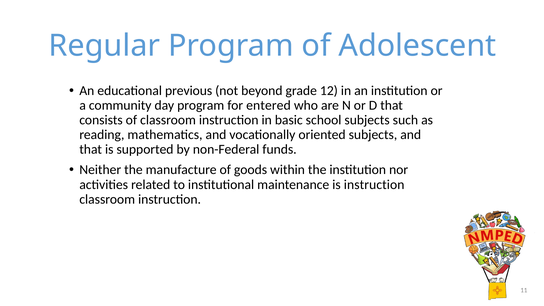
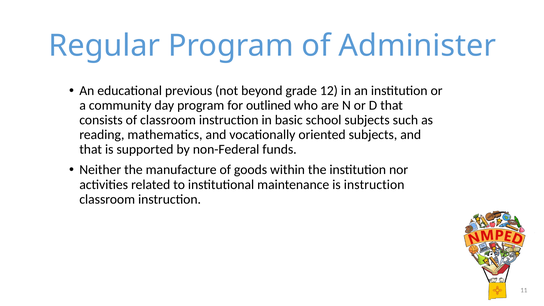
Adolescent: Adolescent -> Administer (417, 46)
entered: entered -> outlined (269, 105)
